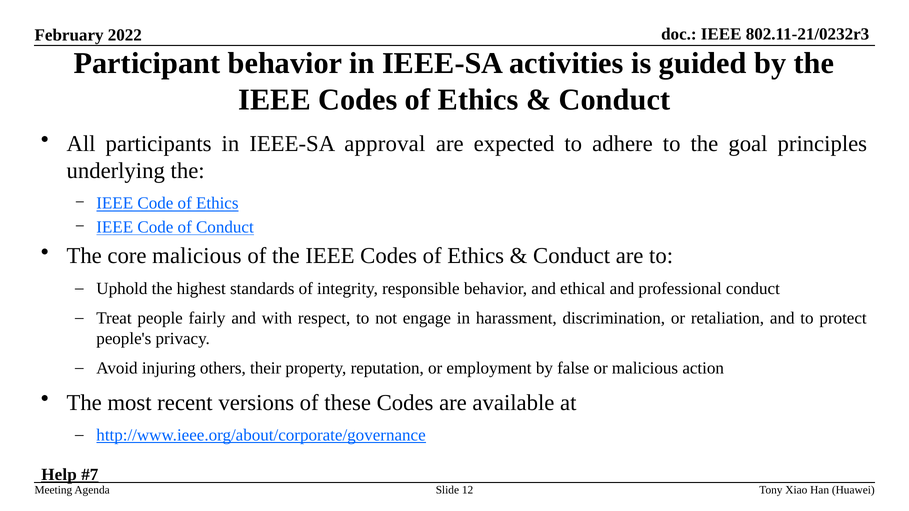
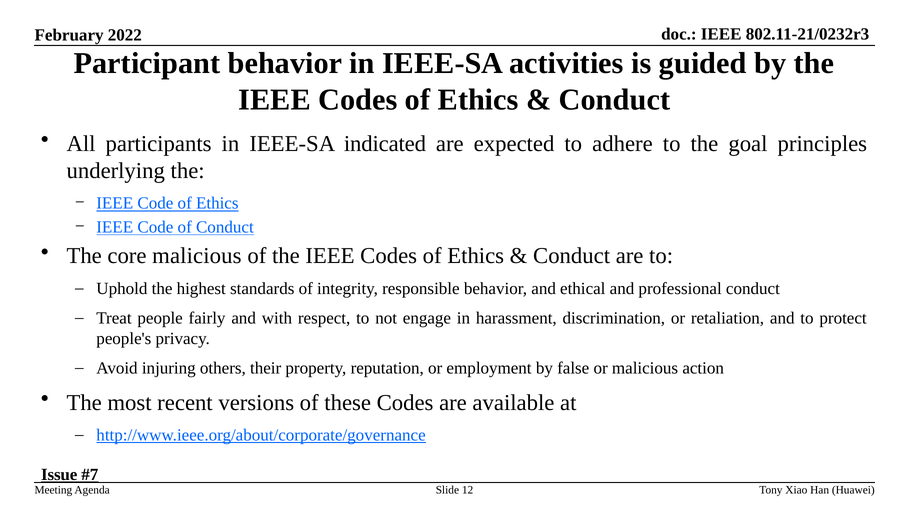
approval: approval -> indicated (385, 144)
Help: Help -> Issue (59, 475)
